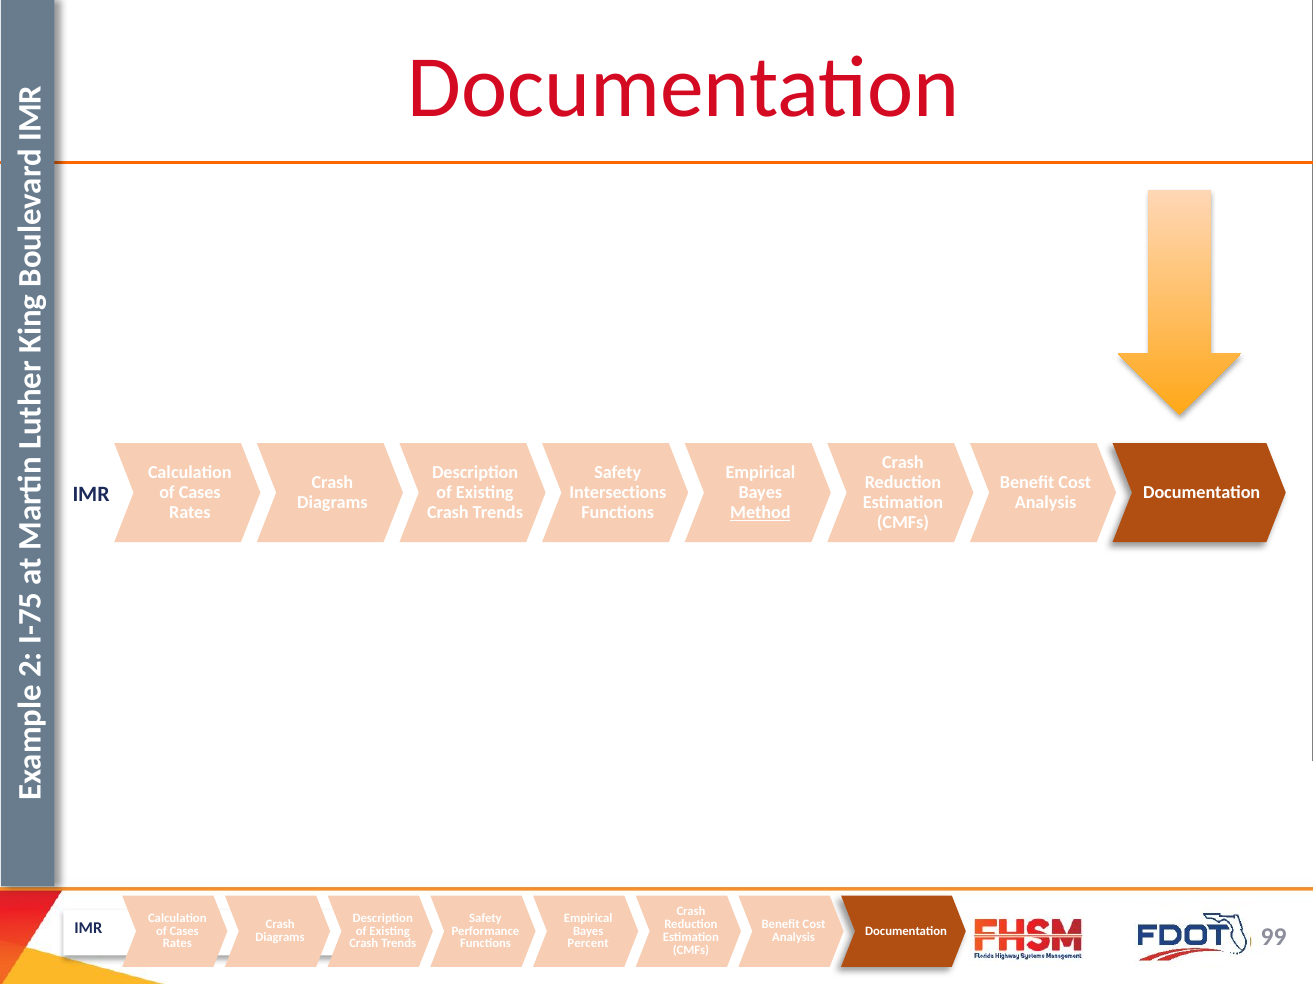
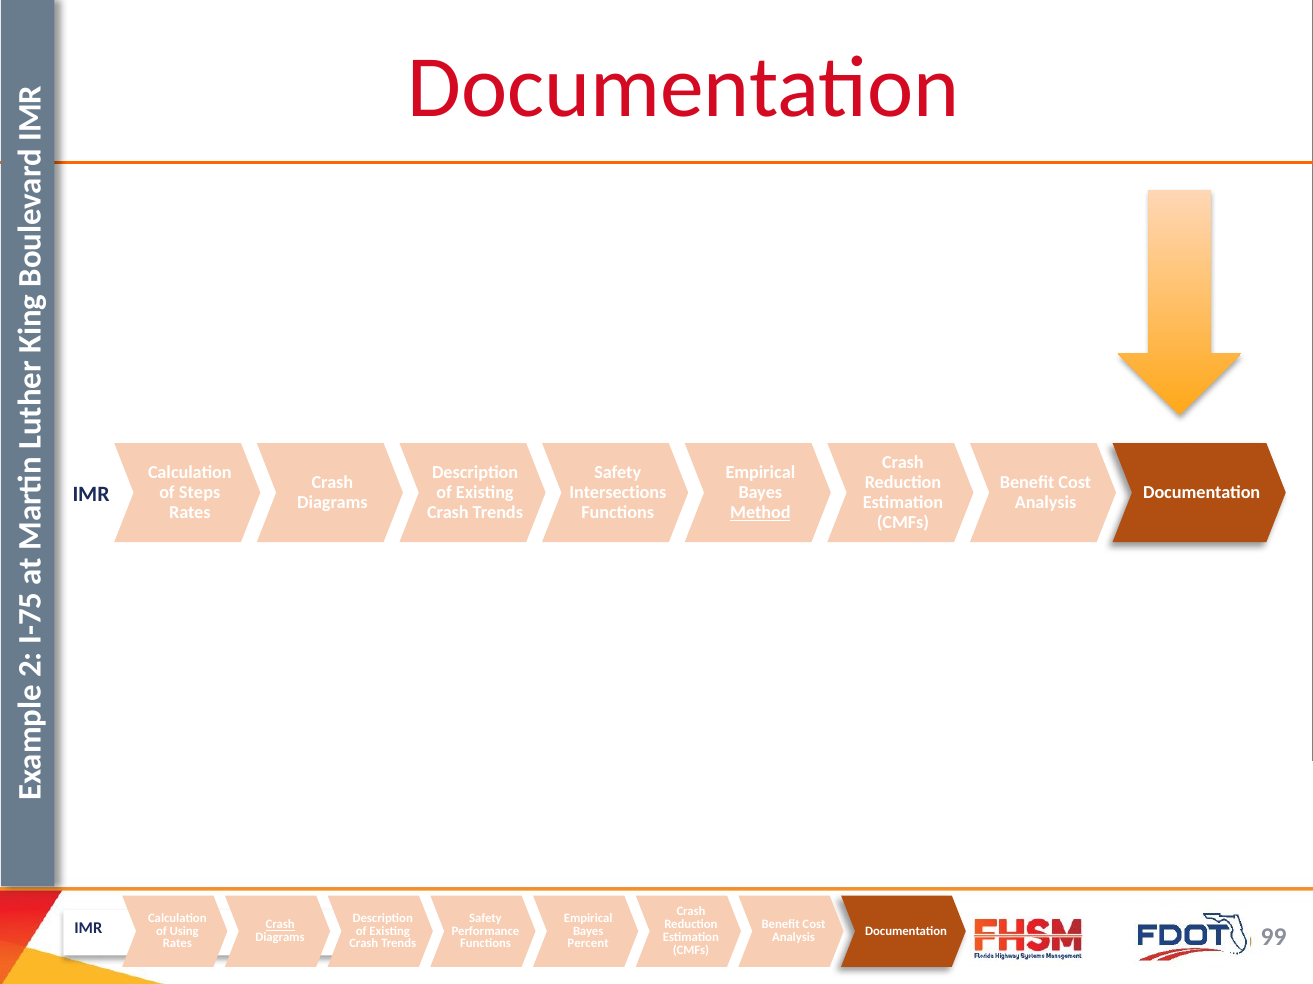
Cases: Cases -> Steps (200, 493)
Crash underline: none -> present (280, 925)
Cases: Cases -> Using (184, 932)
